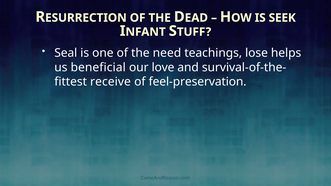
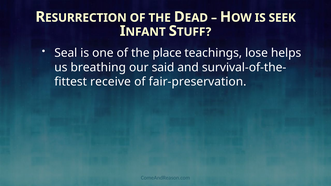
need: need -> place (167, 53)
beneficial: beneficial -> breathing (98, 67)
love: love -> said (163, 67)
feel-preservation: feel-preservation -> fair-preservation (198, 82)
